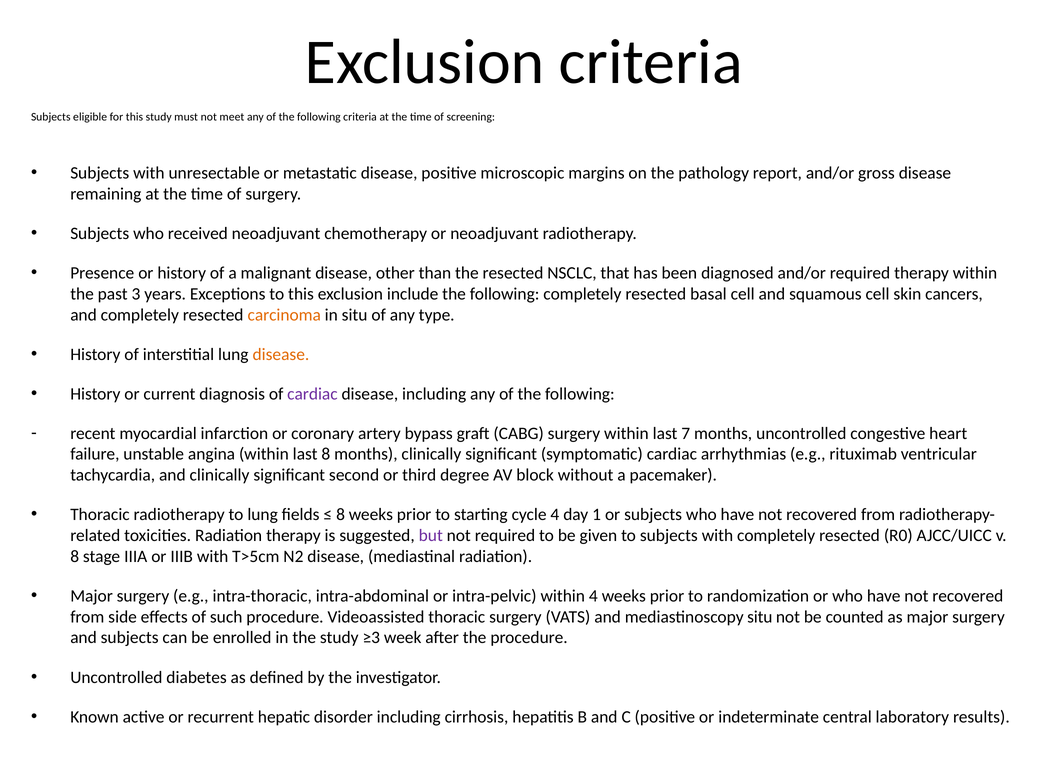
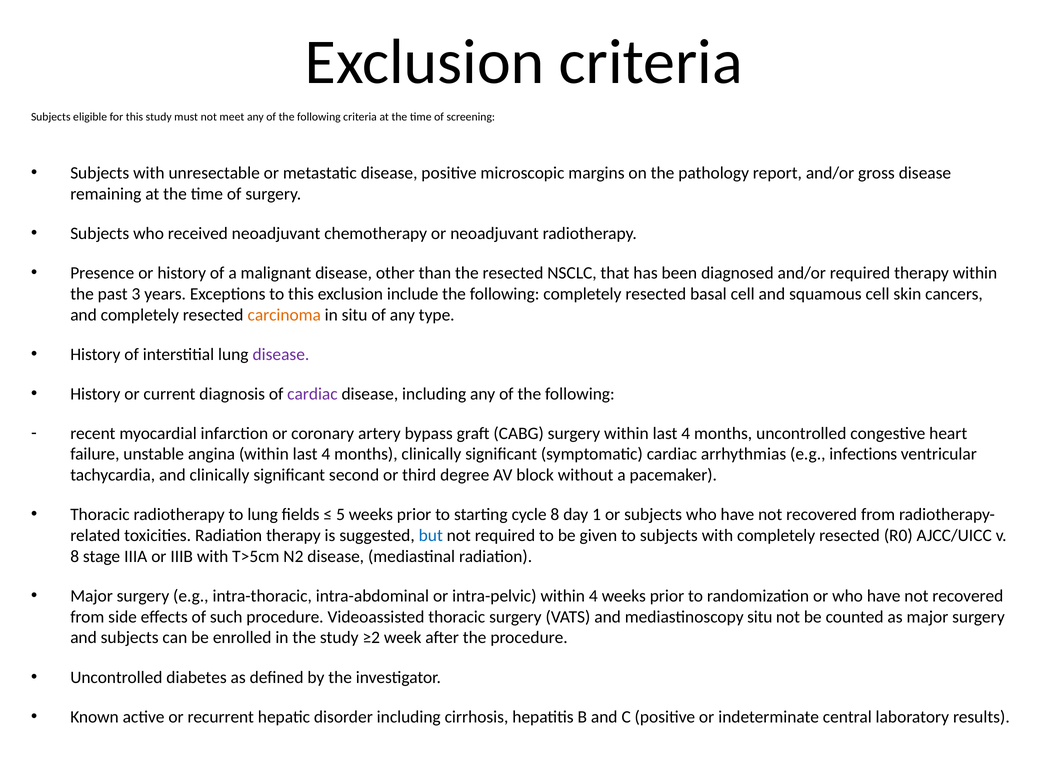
disease colour: orange -> purple (281, 355)
surgery within last 7: 7 -> 4 (686, 434)
angina within last 8: 8 -> 4 (326, 454)
rituximab: rituximab -> infections (863, 454)
8: 8 -> 5 (341, 515)
cycle 4: 4 -> 8 (555, 515)
but colour: purple -> blue (431, 536)
≥3: ≥3 -> ≥2 (371, 638)
